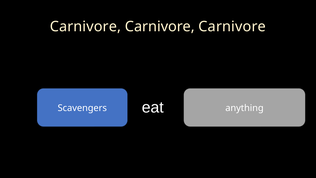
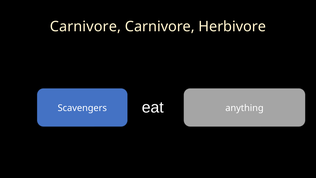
Carnivore: Carnivore -> Herbivore (232, 27)
